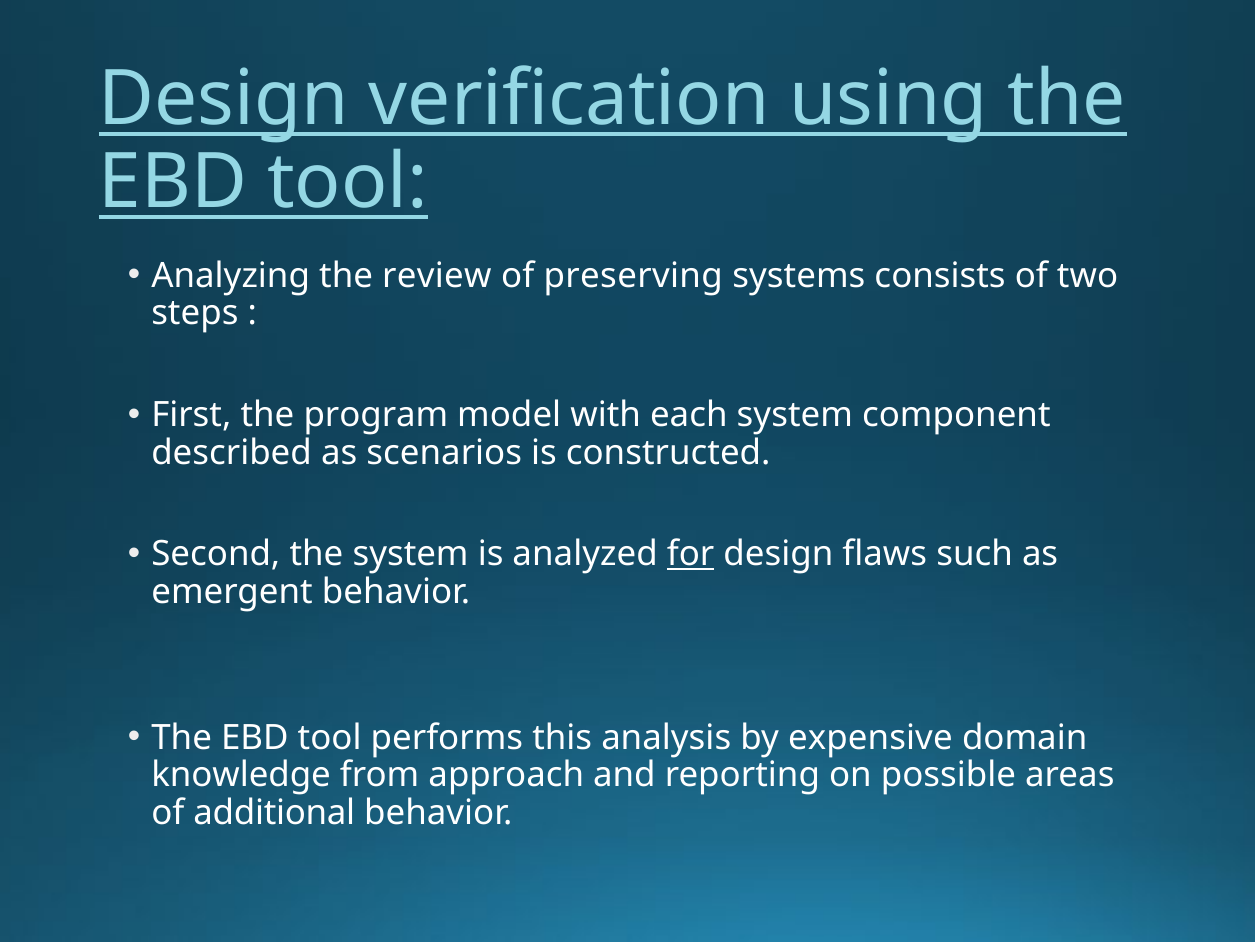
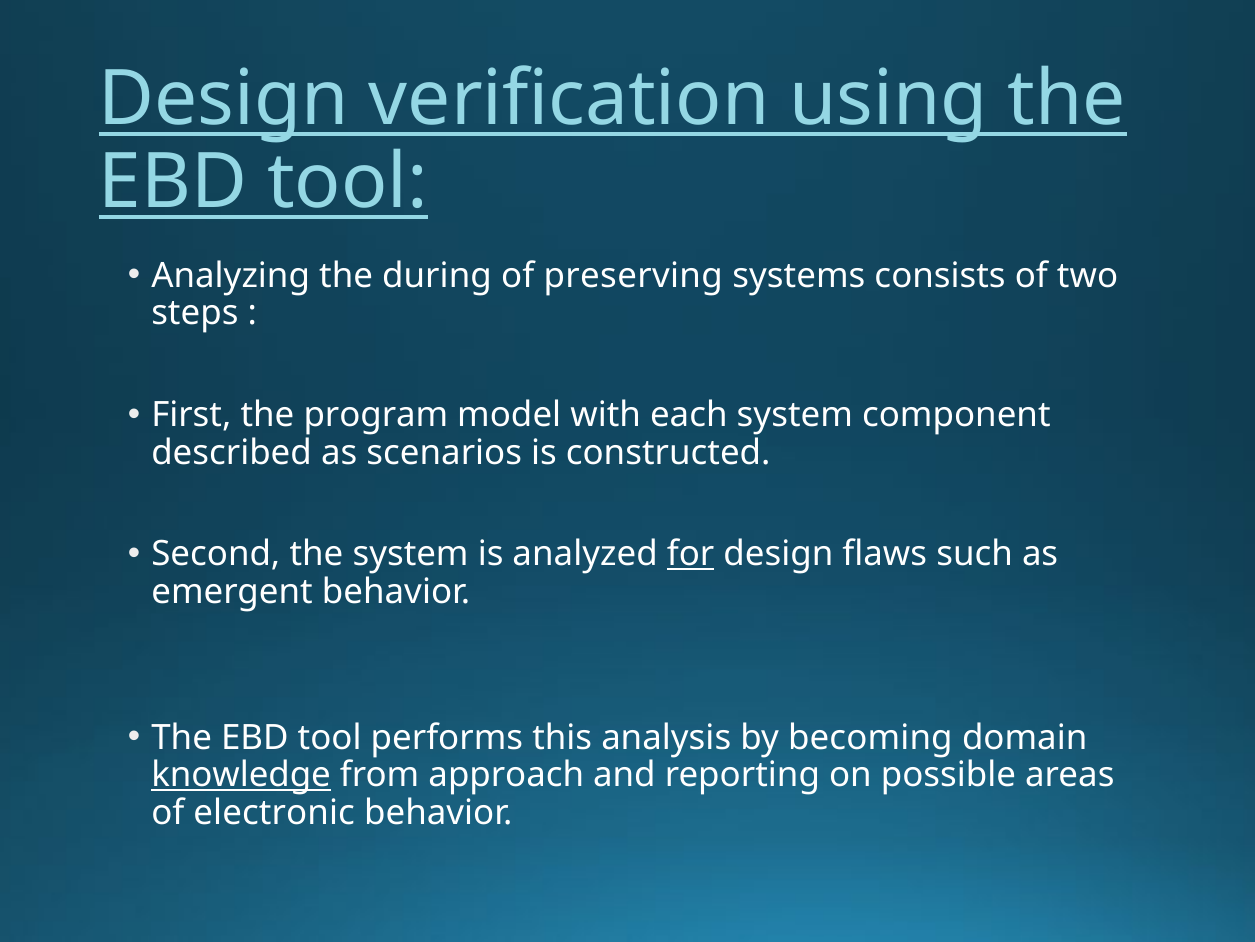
review: review -> during (437, 275)
expensive: expensive -> becoming (870, 737)
knowledge underline: none -> present (241, 775)
additional: additional -> electronic (274, 812)
